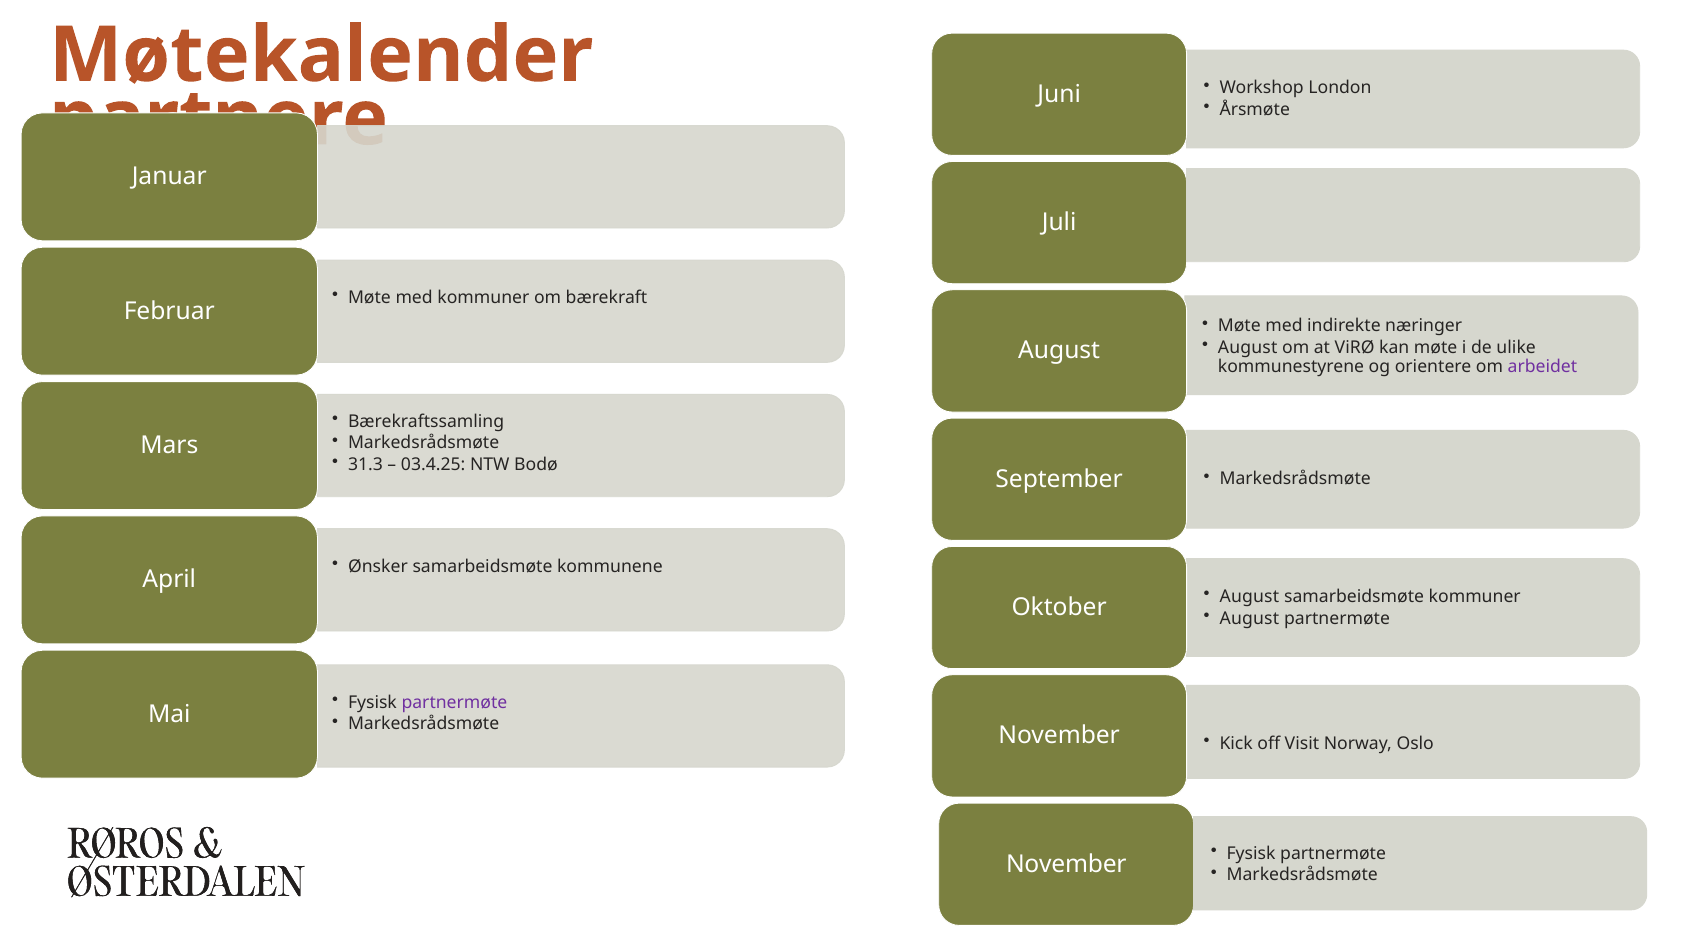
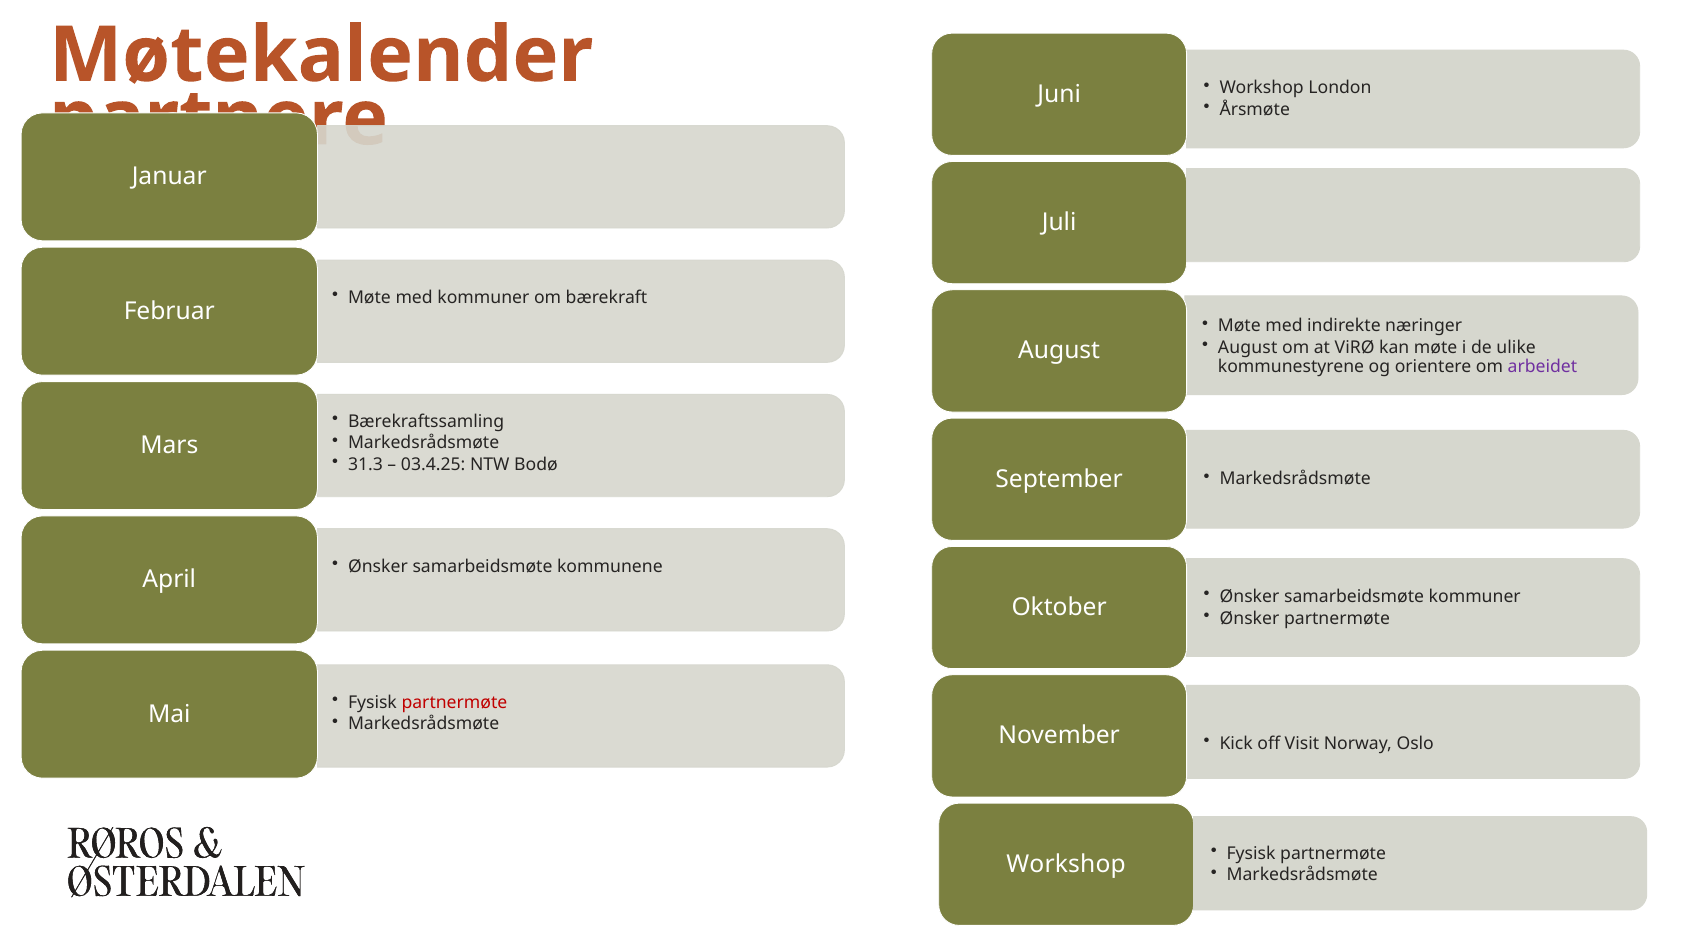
August: August -> Ønsker (1249, 597)
August: August -> Ønsker (1249, 618)
partnermøte colour: purple -> red (454, 703)
November: November -> Workshop (1066, 864)
